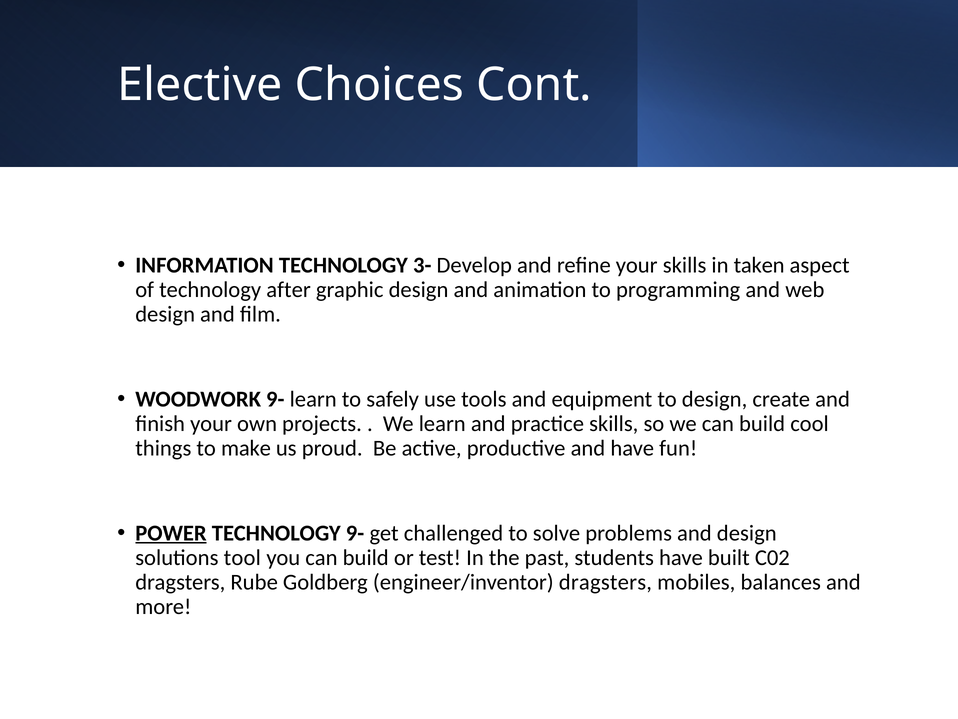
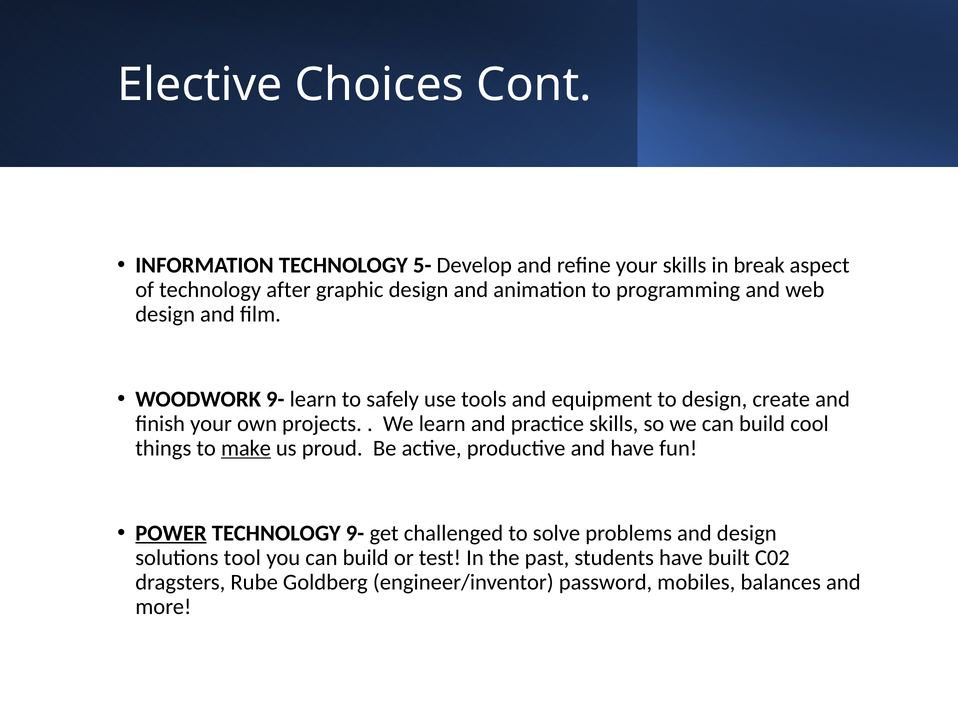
3-: 3- -> 5- (422, 265)
taken: taken -> break (759, 265)
make underline: none -> present (246, 448)
engineer/inventor dragsters: dragsters -> password (606, 582)
